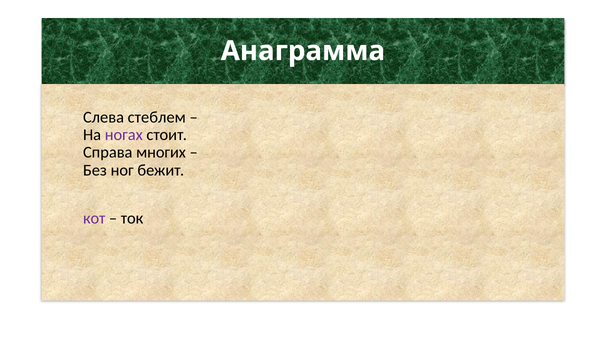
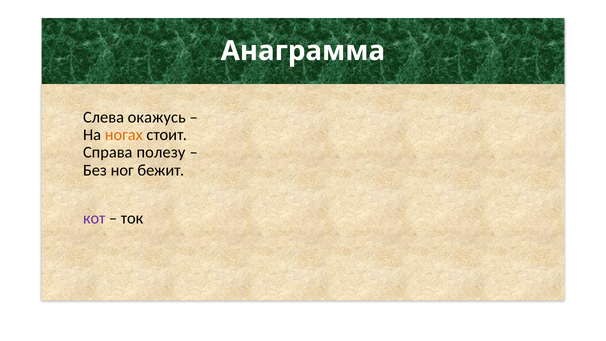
стеблем: стеблем -> окажусь (157, 117)
ногах colour: purple -> orange (124, 135)
многих: многих -> полезу (161, 152)
